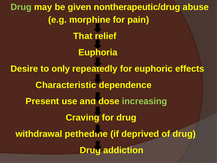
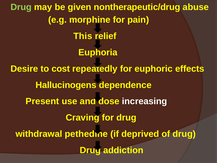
That: That -> This (83, 36)
only: only -> cost (61, 69)
Characteristic: Characteristic -> Hallucinogens (66, 85)
increasing colour: light green -> white (145, 101)
